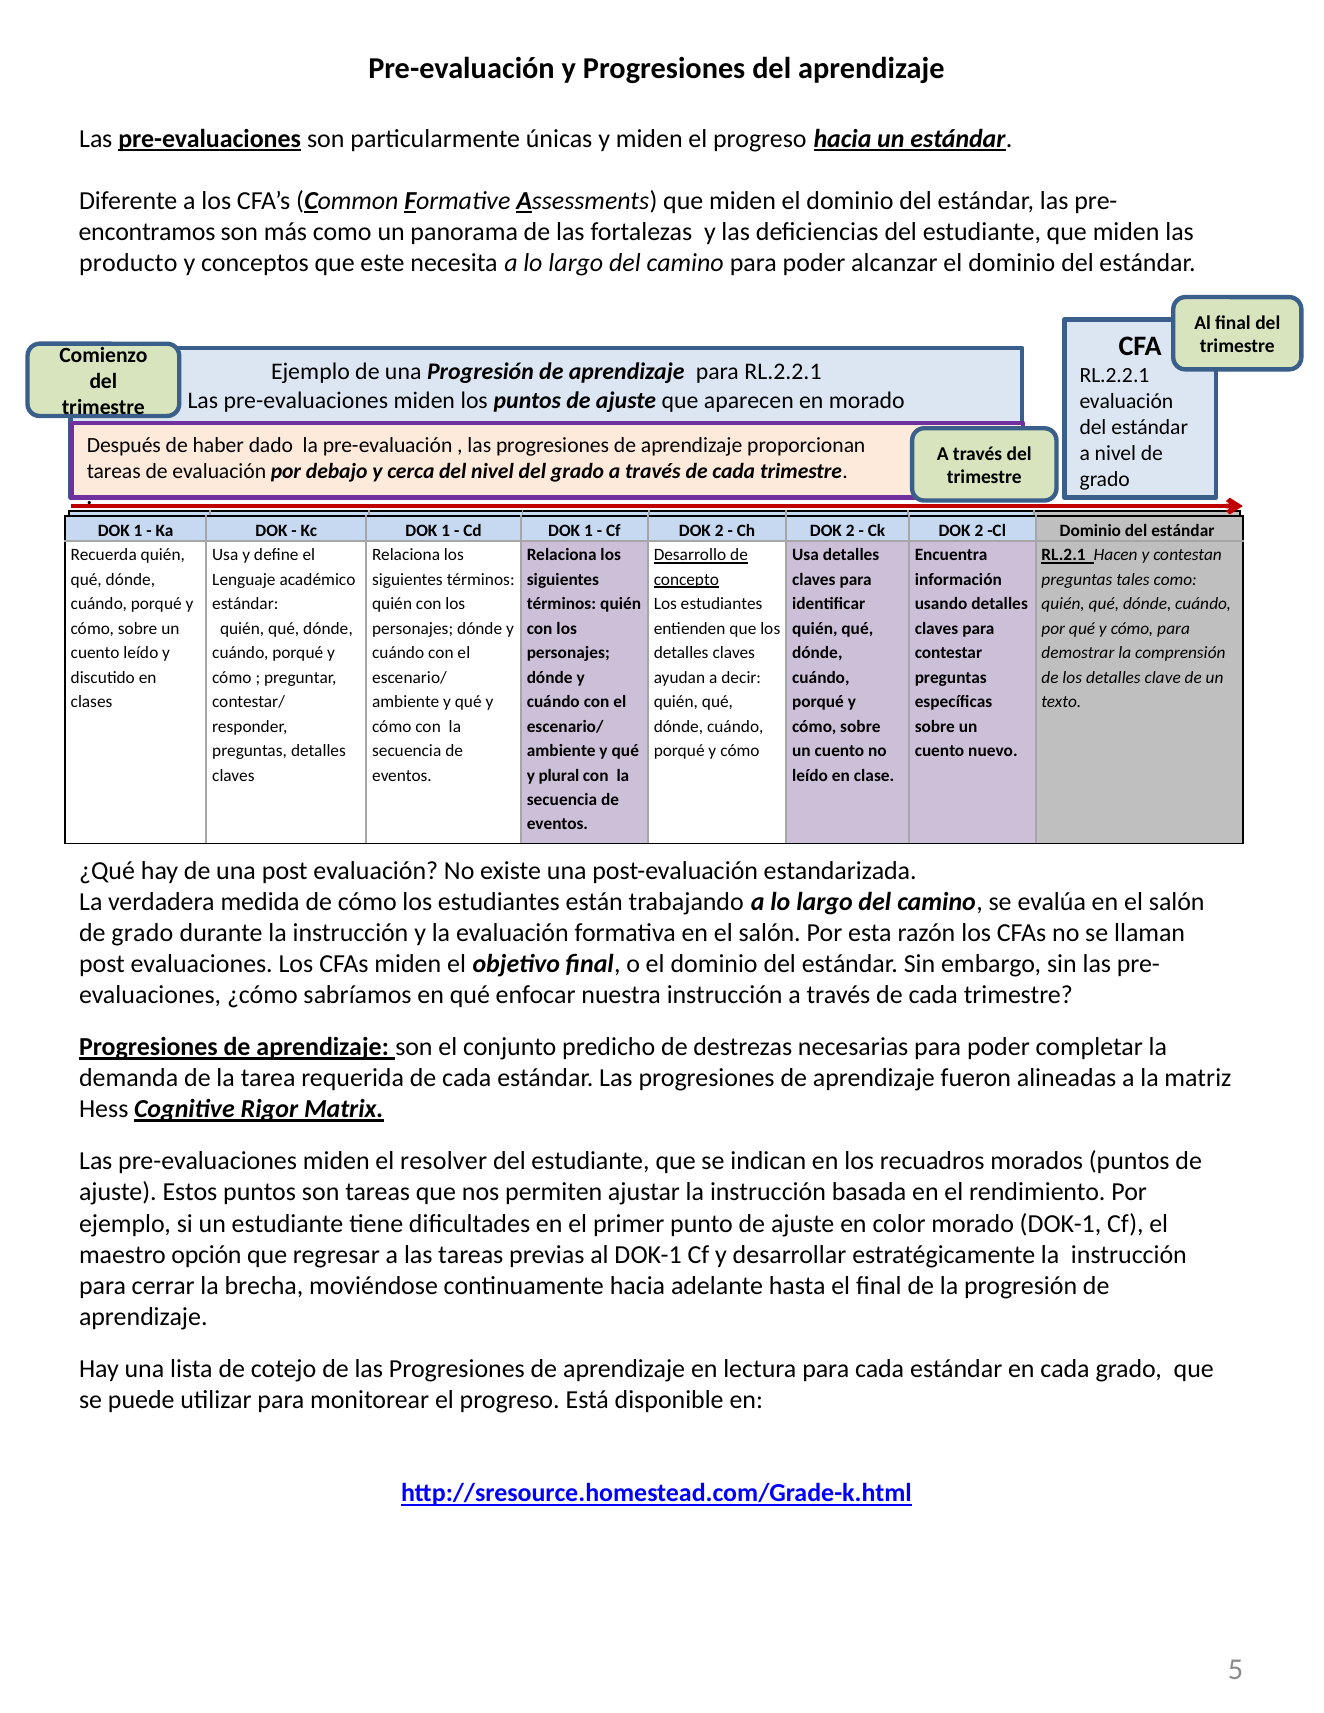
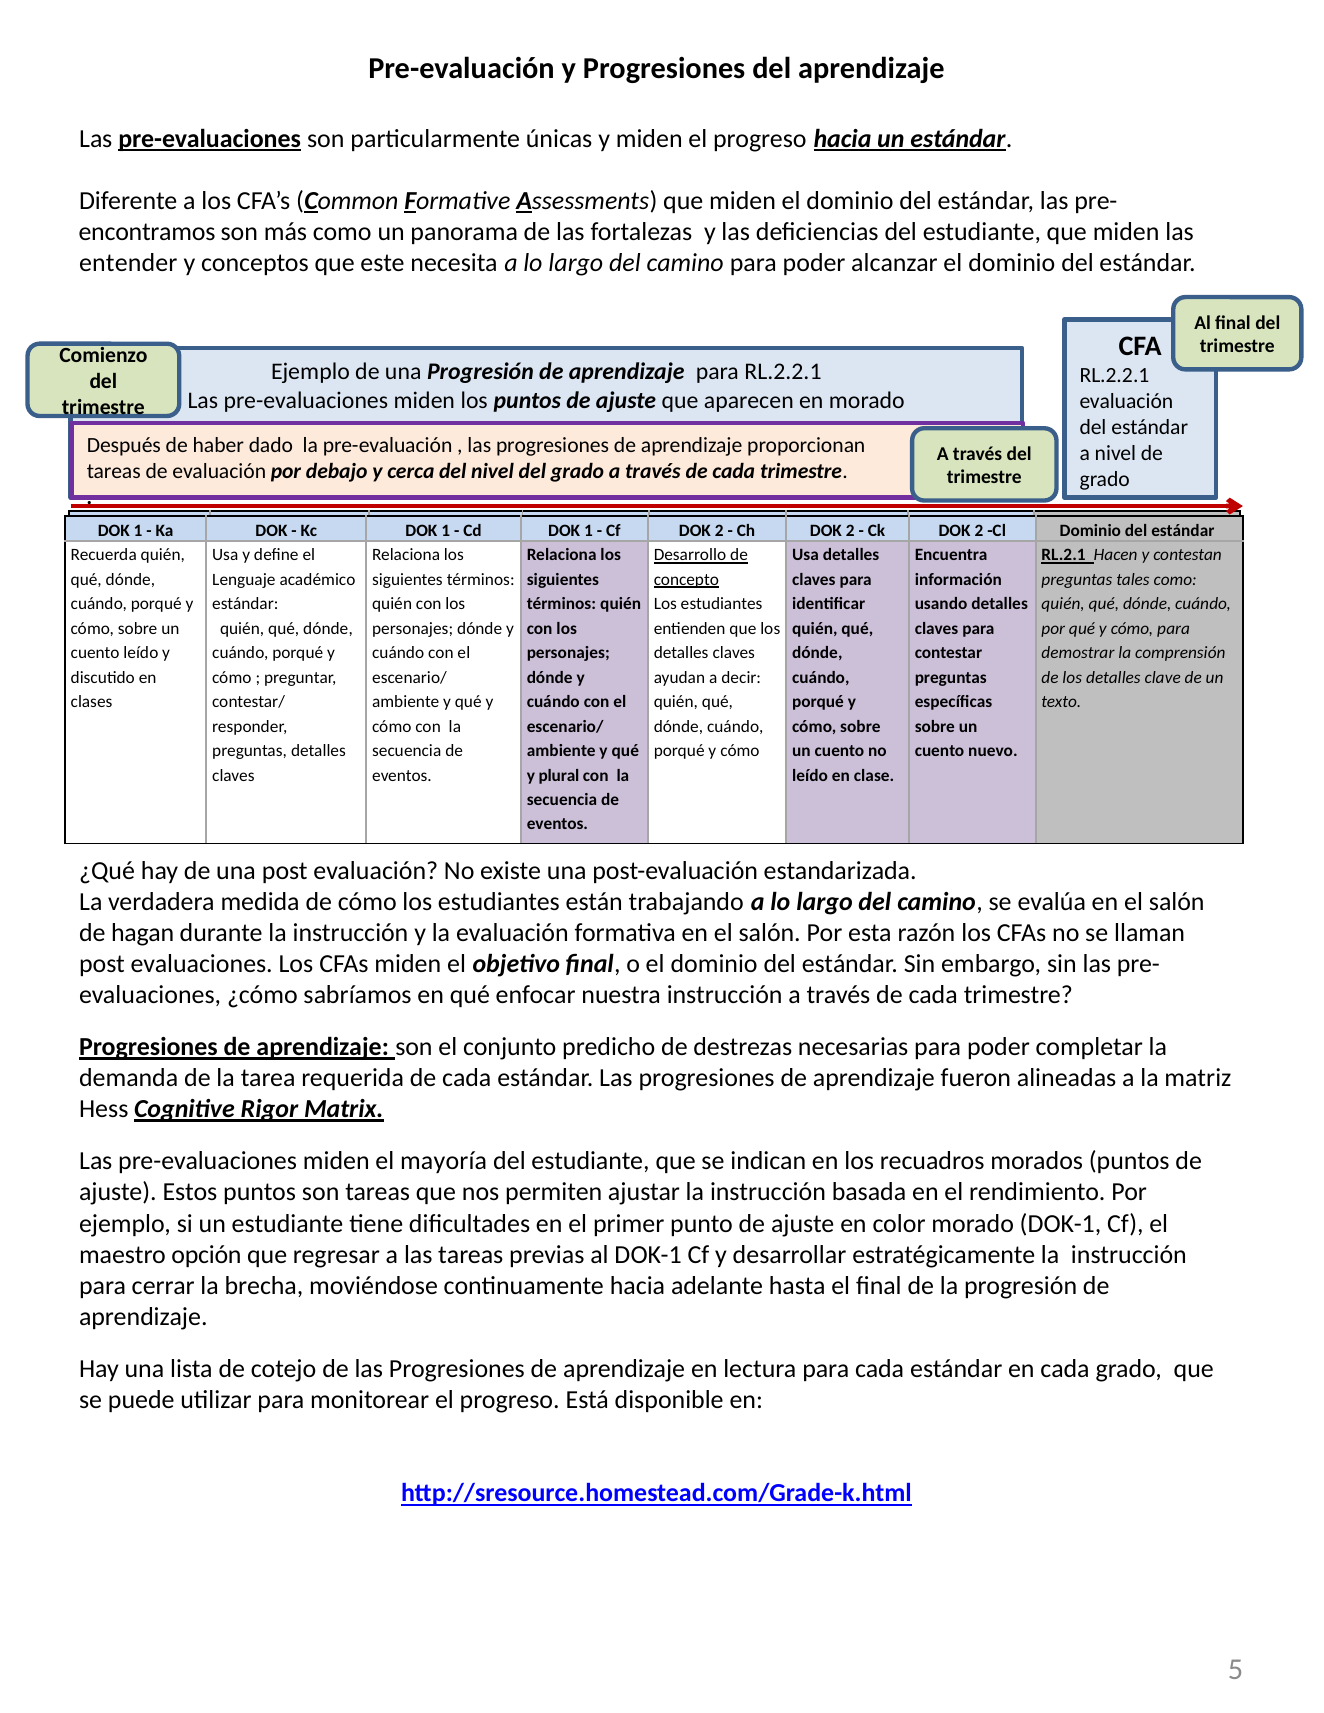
producto: producto -> entender (128, 263)
grado: grado -> hagan (143, 933)
resolver: resolver -> mayoría (444, 1162)
